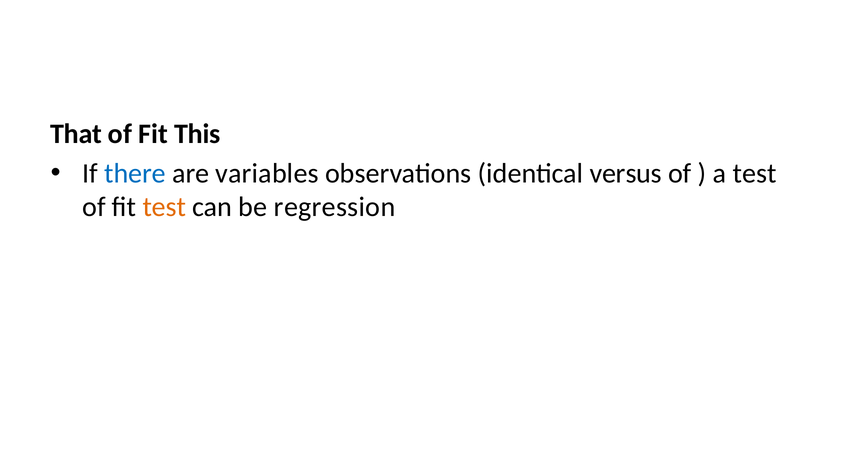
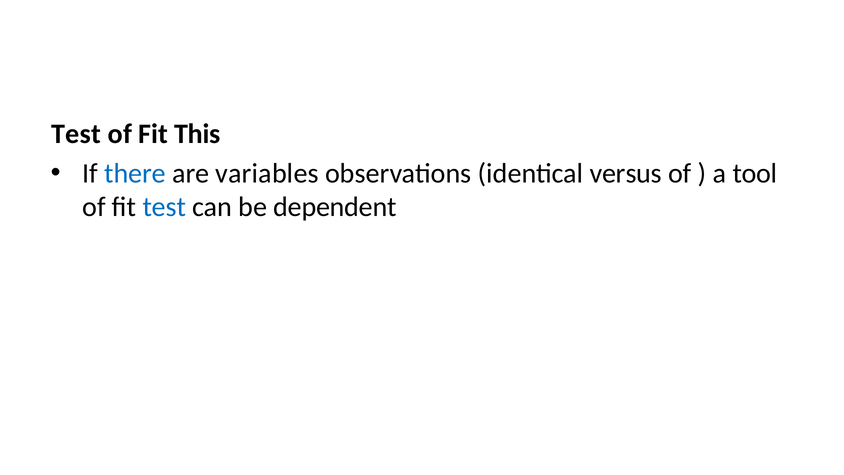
That: That -> Test (76, 134)
a test: test -> tool (755, 173)
test colour: orange -> blue (164, 207)
regression: regression -> dependent (335, 207)
